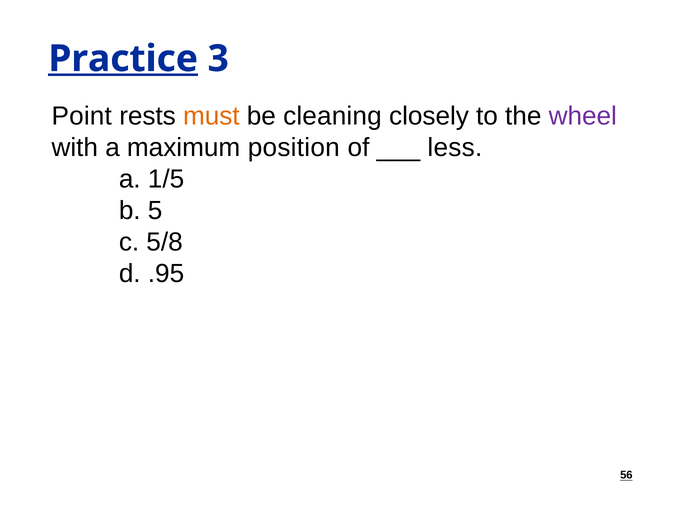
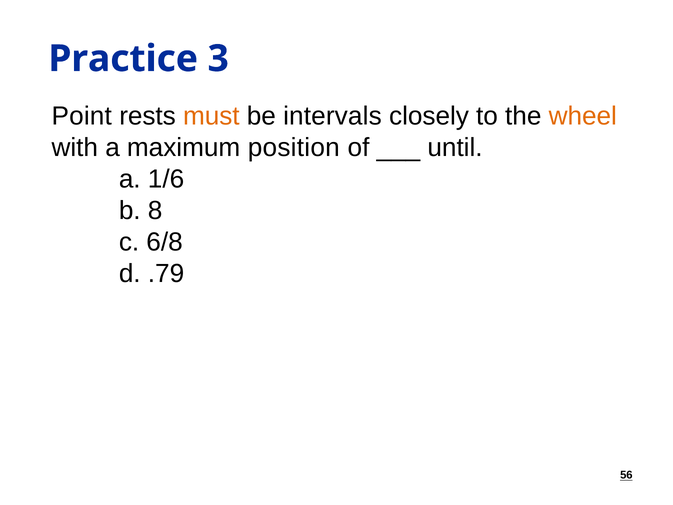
Practice underline: present -> none (123, 59)
cleaning: cleaning -> intervals (332, 116)
wheel colour: purple -> orange (583, 116)
less: less -> until (455, 148)
1/5: 1/5 -> 1/6 (166, 179)
5: 5 -> 8 (155, 211)
5/8: 5/8 -> 6/8 (165, 242)
.95: .95 -> .79 (166, 273)
